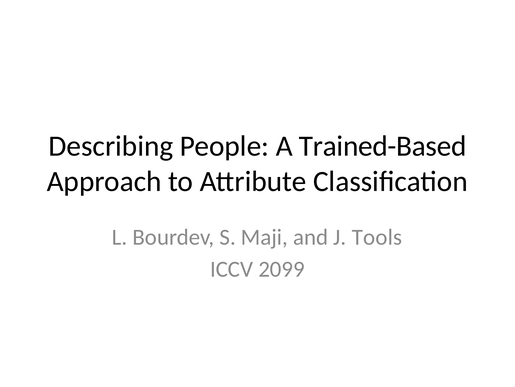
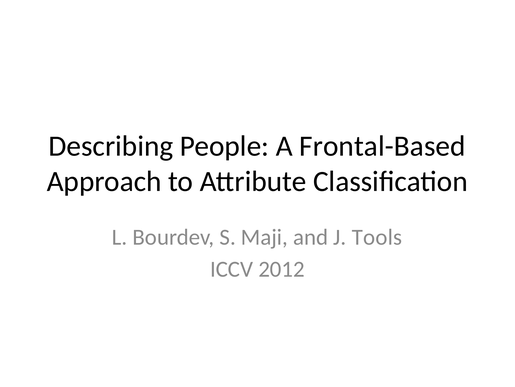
Trained-Based: Trained-Based -> Frontal-Based (382, 146)
2099: 2099 -> 2012 (282, 269)
